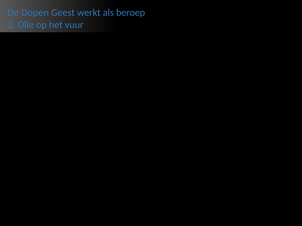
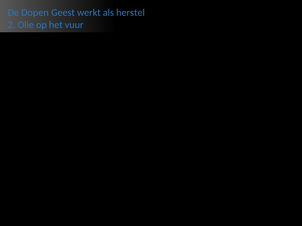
beroep: beroep -> herstel (131, 13)
